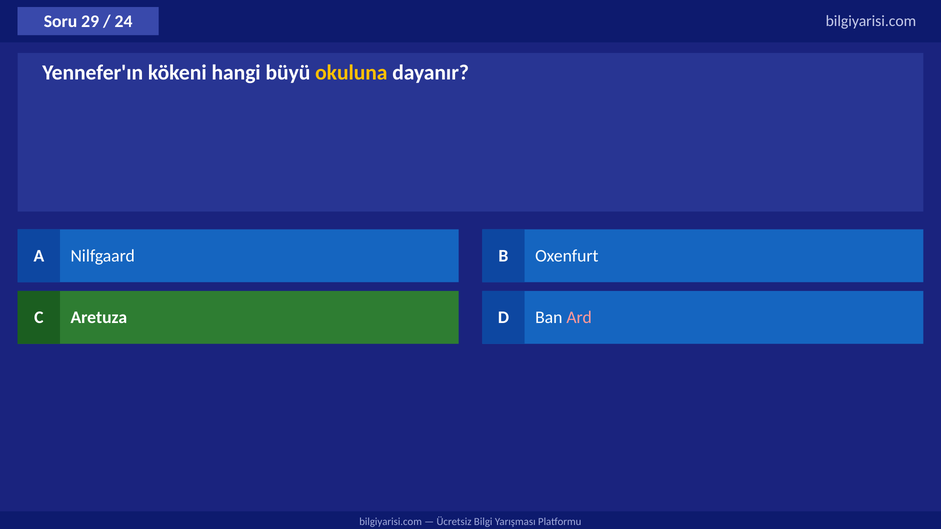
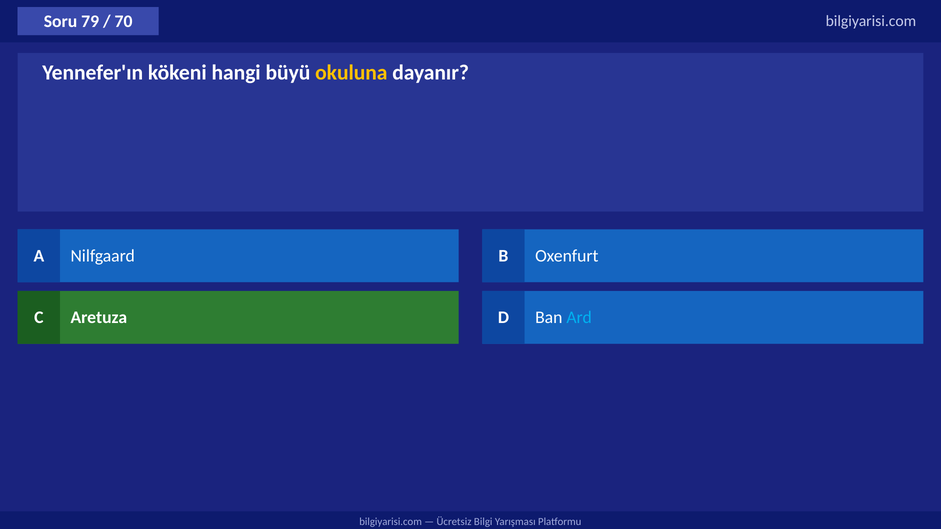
29: 29 -> 79 (90, 22)
24: 24 -> 70 (124, 22)
Ard colour: pink -> light blue (579, 318)
